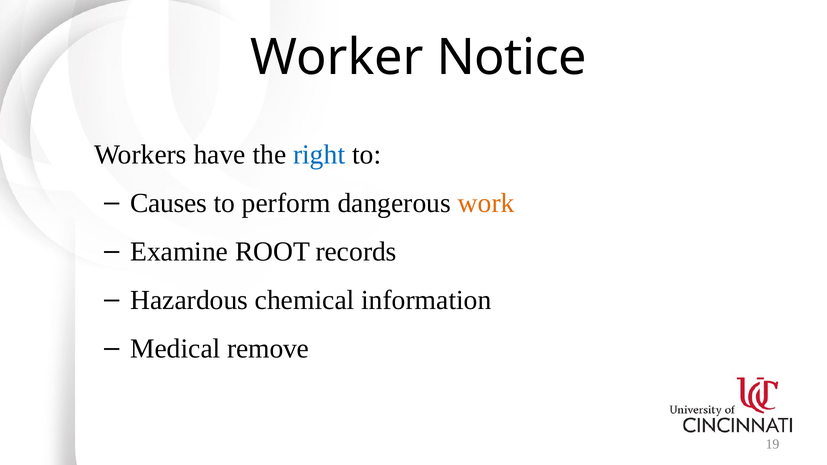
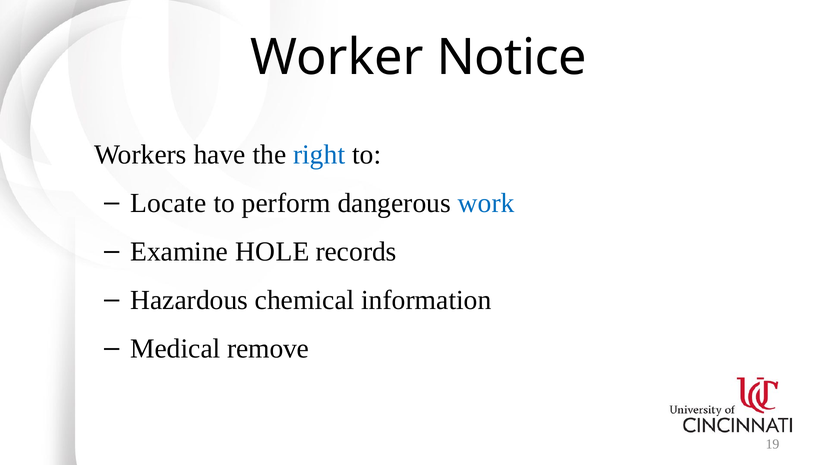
Causes: Causes -> Locate (168, 203)
work colour: orange -> blue (486, 203)
ROOT: ROOT -> HOLE (272, 252)
